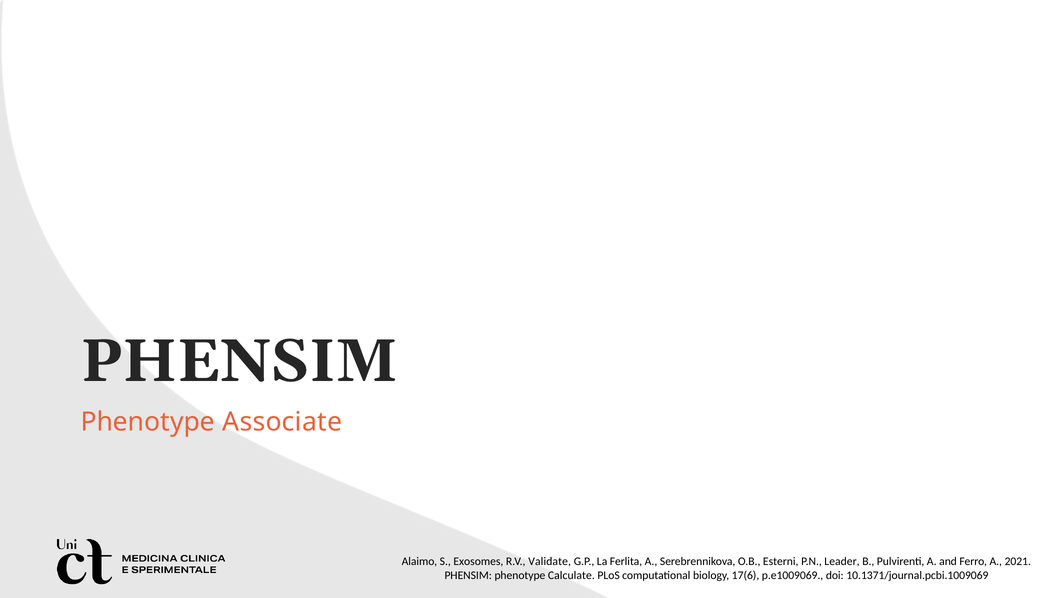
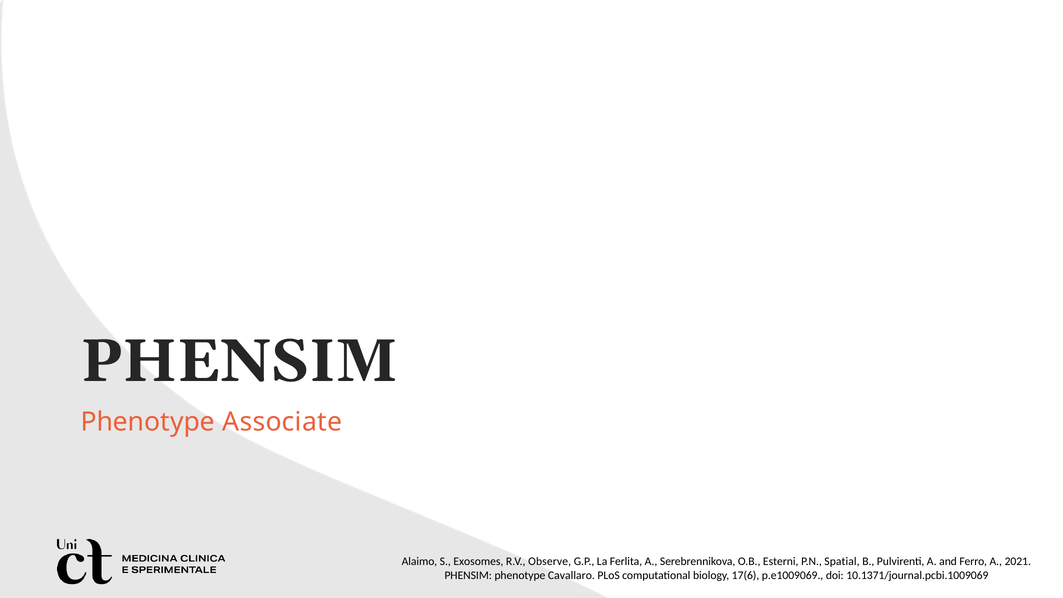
Validate: Validate -> Observe (550, 561)
Leader: Leader -> Spatial (842, 561)
Calculate: Calculate -> Cavallaro (571, 575)
